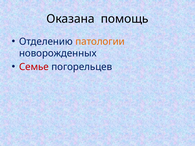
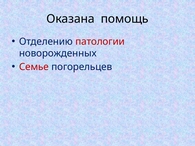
патологии colour: orange -> red (100, 42)
